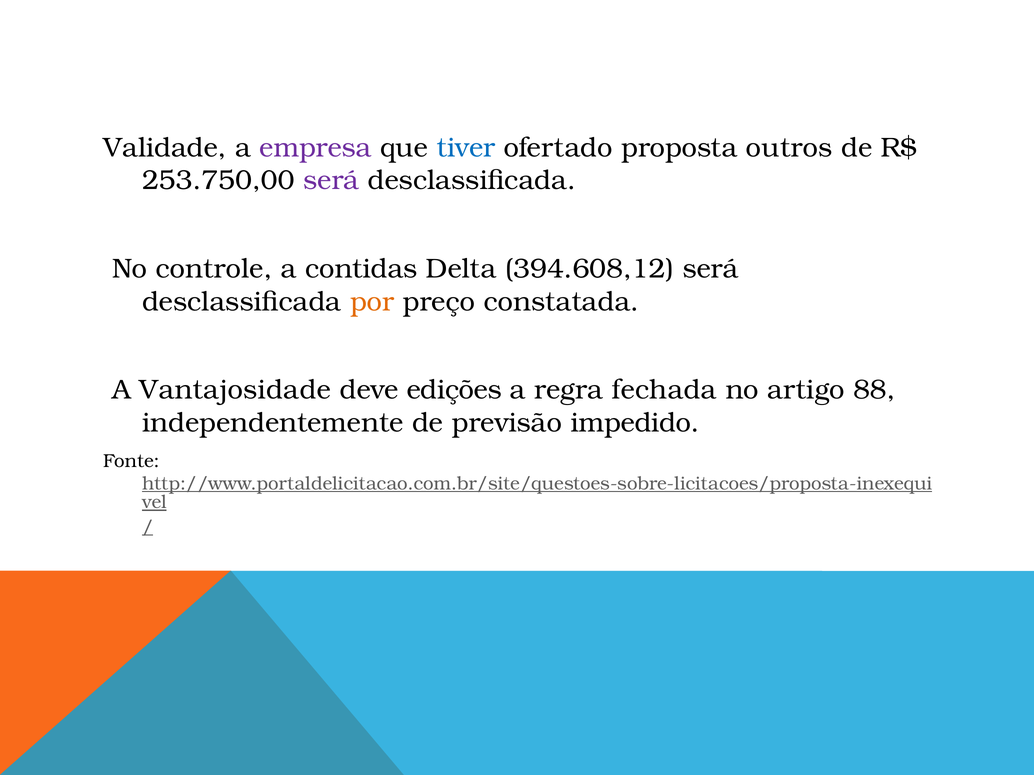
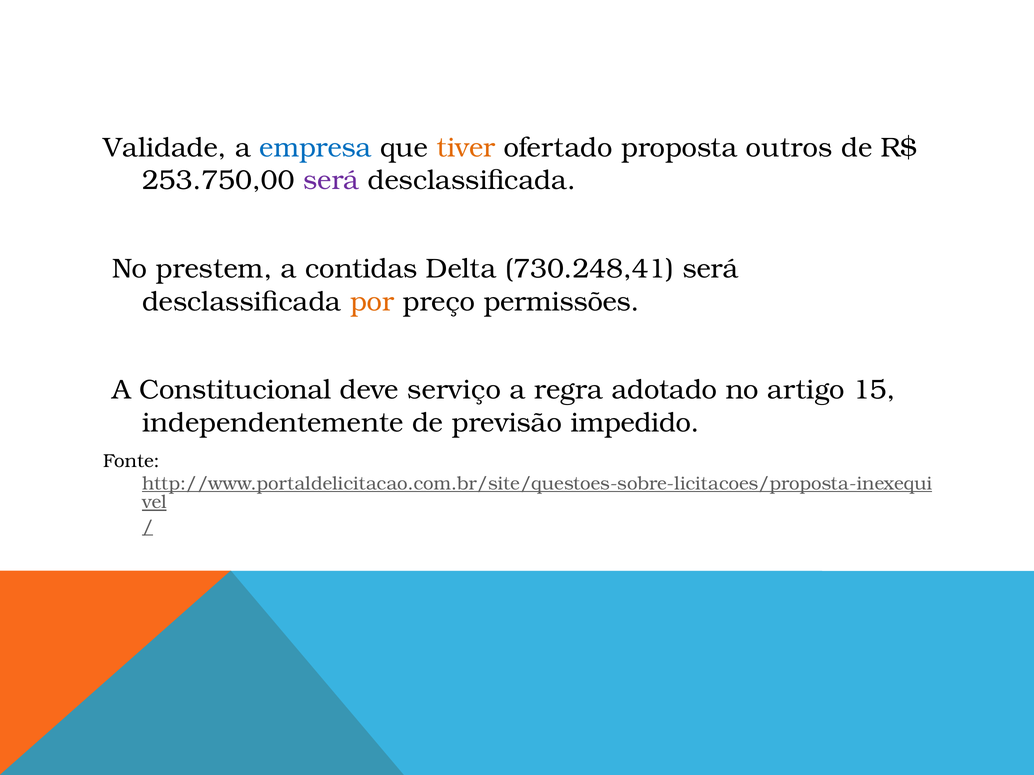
empresa colour: purple -> blue (316, 148)
tiver colour: blue -> orange (466, 148)
controle: controle -> prestem (214, 269)
394.608,12: 394.608,12 -> 730.248,41 (589, 269)
constatada: constatada -> permissões (562, 302)
Vantajosidade: Vantajosidade -> Constitucional (235, 390)
edições: edições -> serviço (454, 390)
fechada: fechada -> adotado (664, 390)
88: 88 -> 15 (874, 390)
